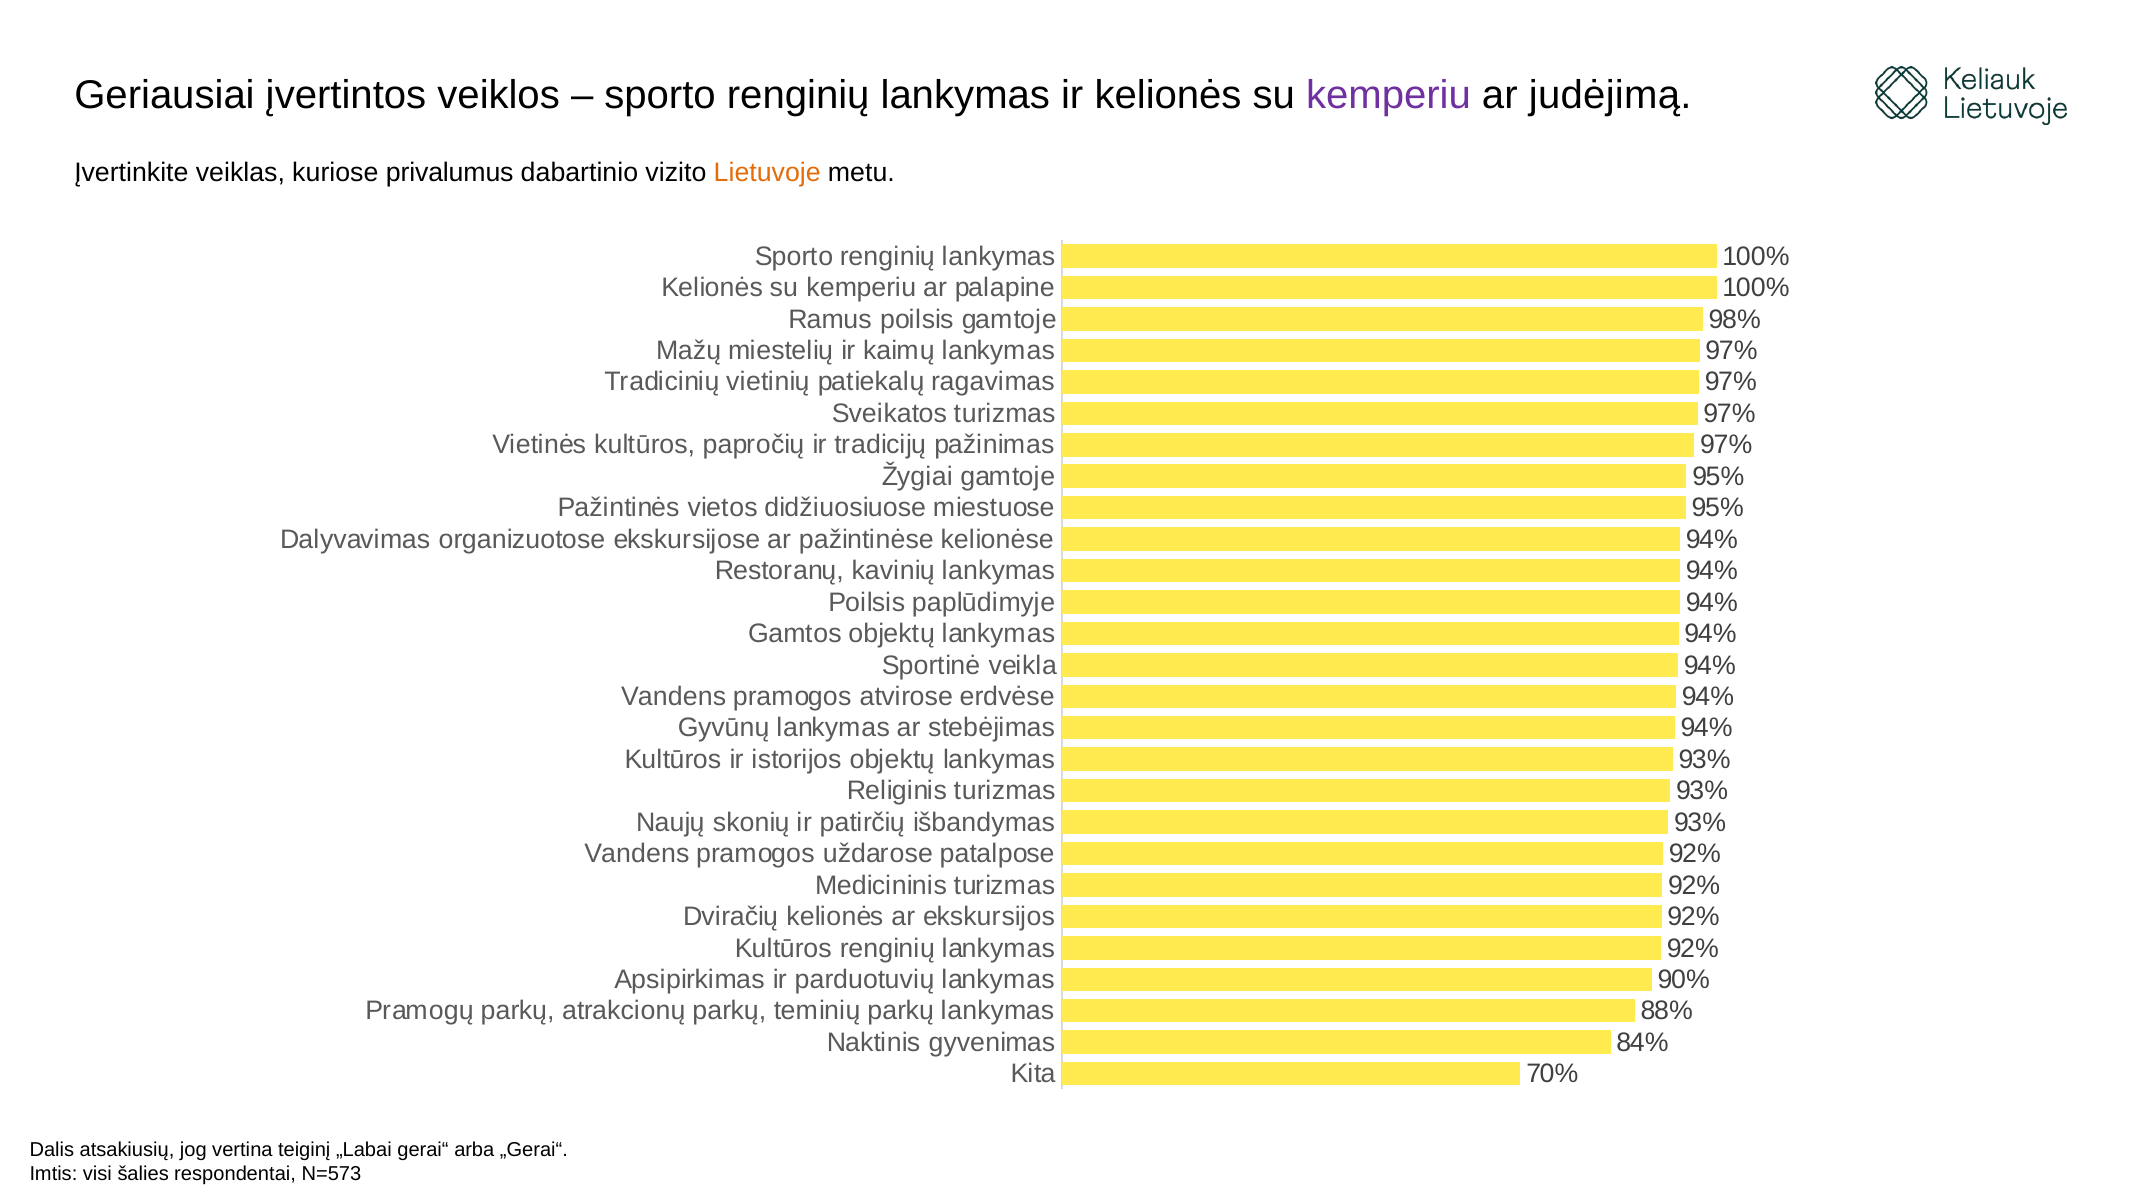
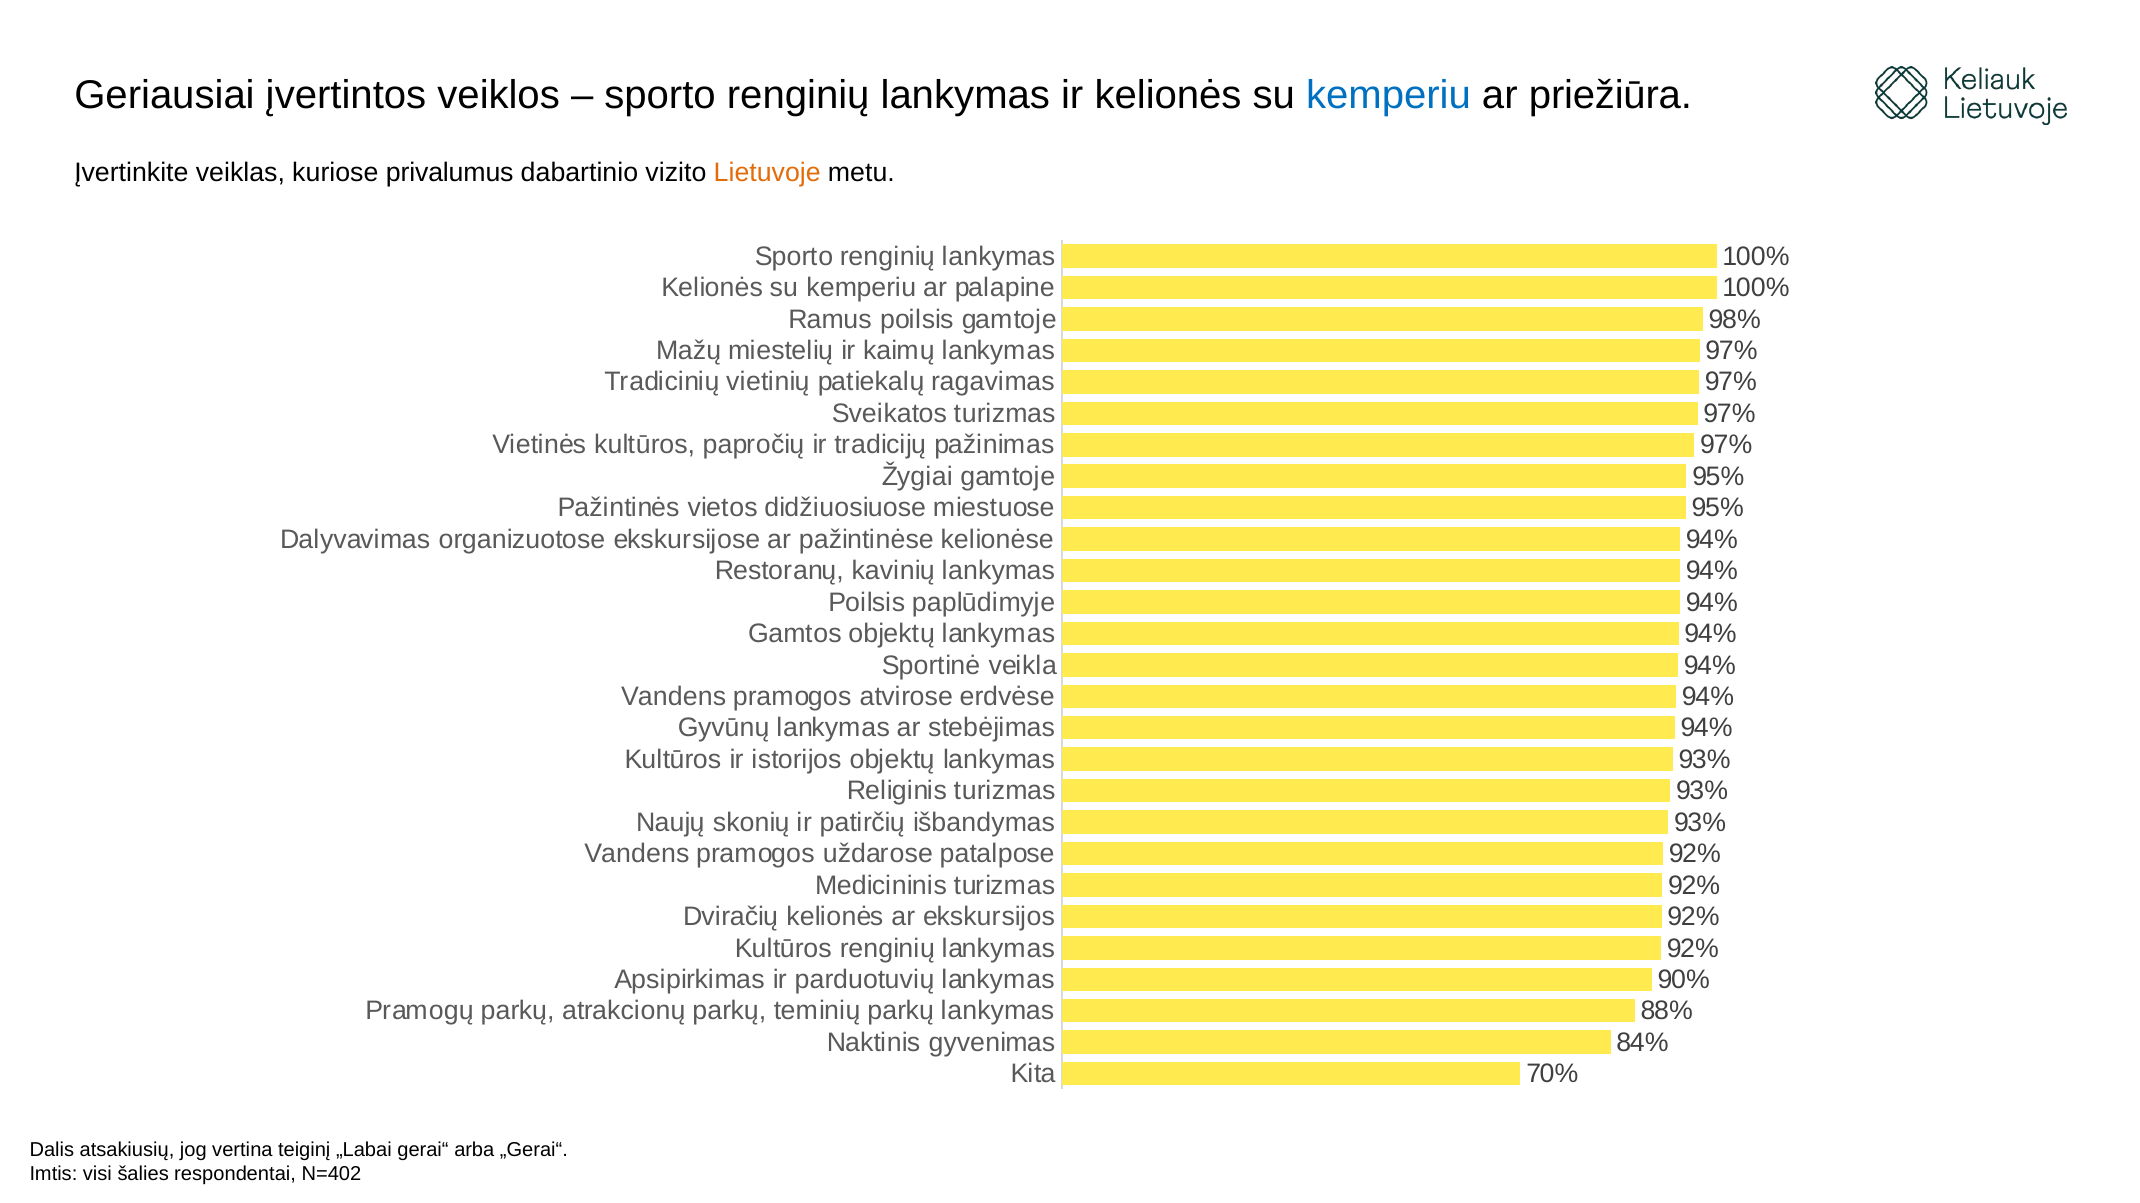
kemperiu colour: purple -> blue (1389, 95)
judėjimą: judėjimą -> priežiūra (1610, 95)
N=573: N=573 -> N=402 (331, 1174)
